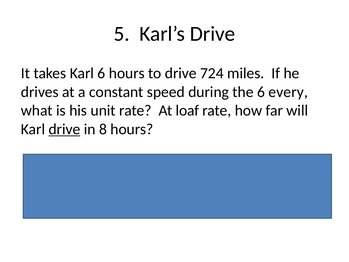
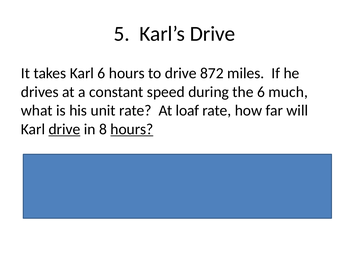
724: 724 -> 872 (212, 73)
every: every -> much (288, 92)
hours underline: none -> present (132, 129)
